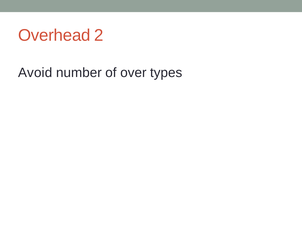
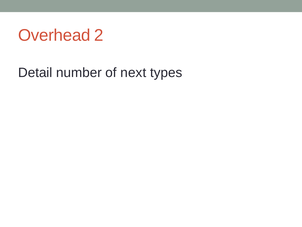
Avoid: Avoid -> Detail (35, 73)
over: over -> next (133, 73)
